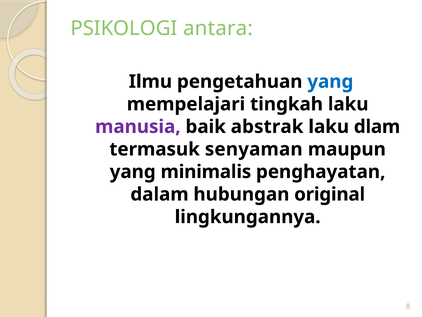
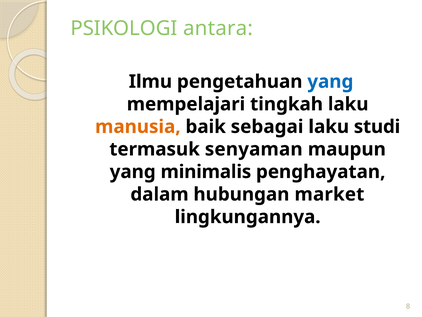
manusia colour: purple -> orange (138, 127)
abstrak: abstrak -> sebagai (267, 127)
dlam: dlam -> studi (377, 127)
original: original -> market (329, 194)
